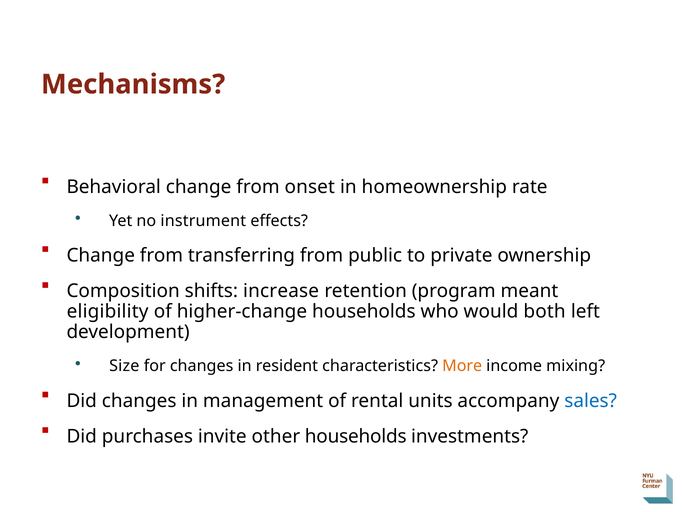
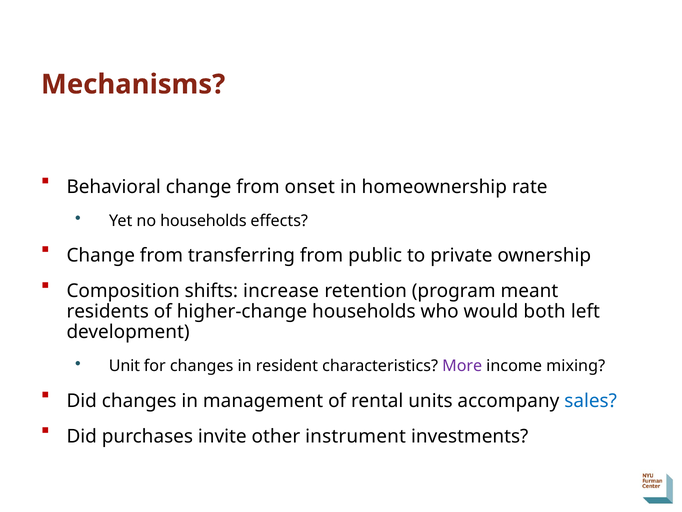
no instrument: instrument -> households (203, 220)
eligibility: eligibility -> residents (108, 311)
Size: Size -> Unit (124, 366)
More colour: orange -> purple (462, 366)
other households: households -> instrument (356, 436)
